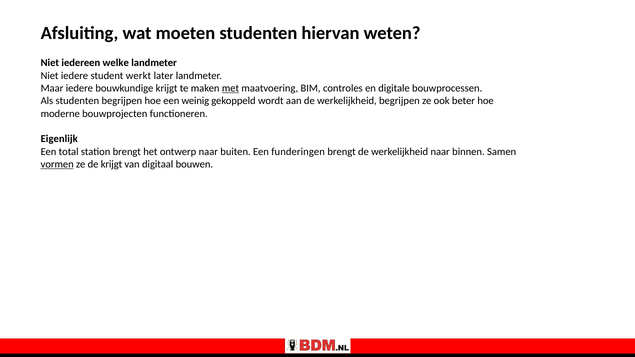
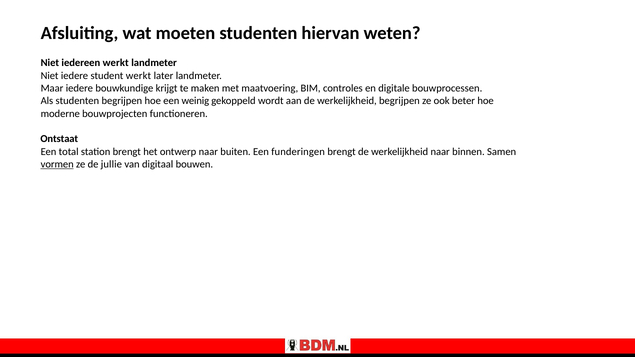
iedereen welke: welke -> werkt (116, 63)
met underline: present -> none (231, 88)
Eigenlijk: Eigenlijk -> Ontstaat (59, 139)
de krijgt: krijgt -> jullie (111, 164)
